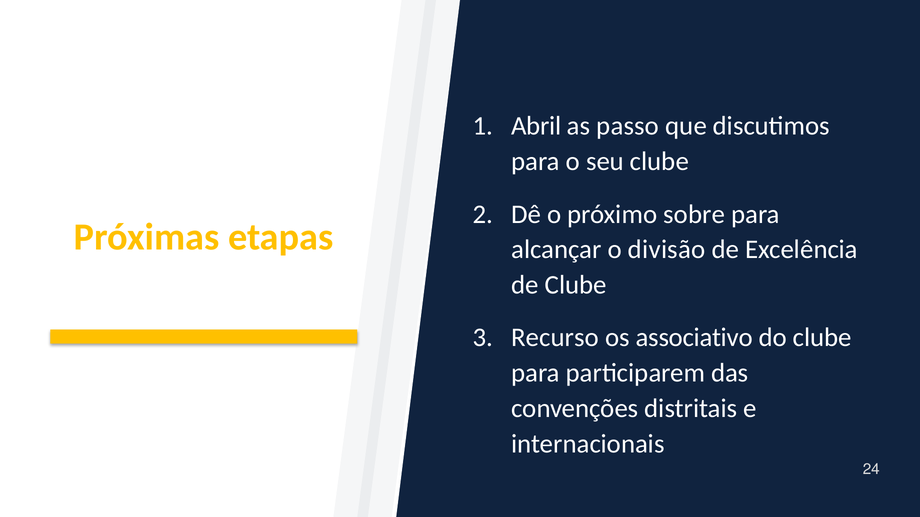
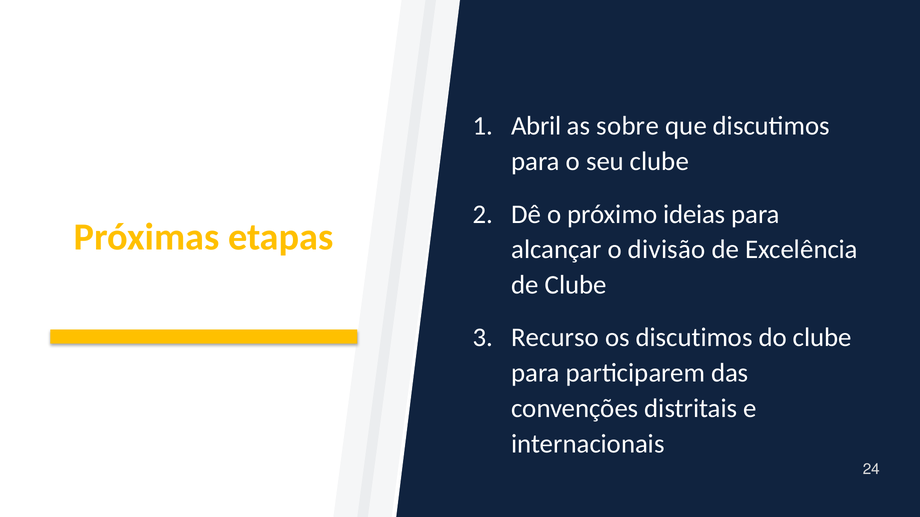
passo: passo -> sobre (628, 126)
sobre: sobre -> ideias (694, 214)
os associativo: associativo -> discutimos (694, 338)
